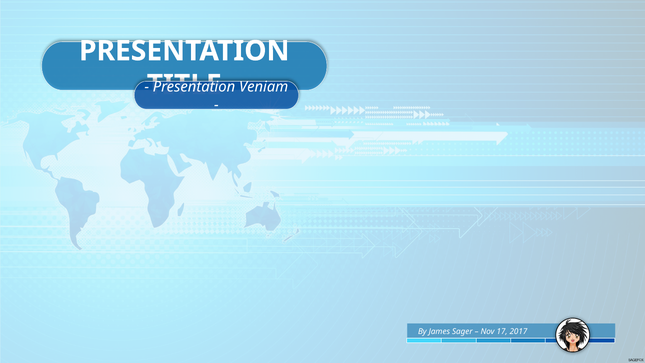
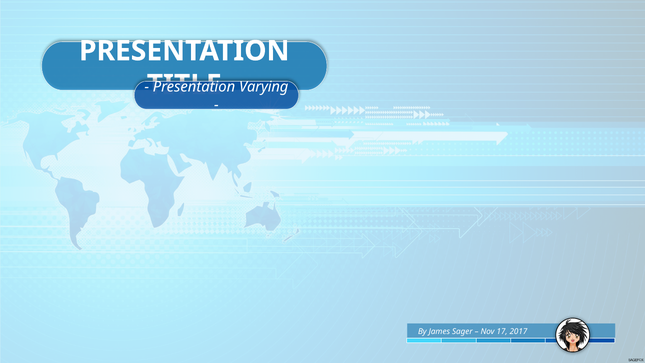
Veniam: Veniam -> Varying (264, 87)
